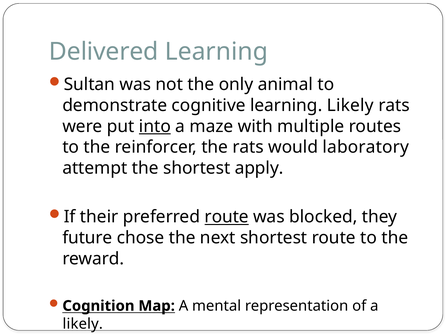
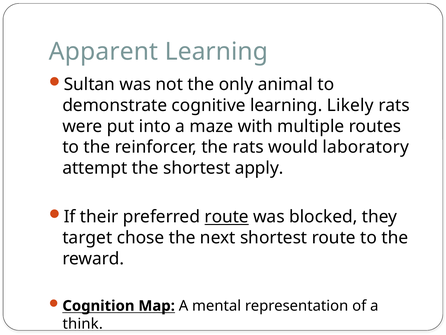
Delivered: Delivered -> Apparent (104, 52)
into underline: present -> none (155, 126)
future: future -> target (87, 237)
likely: likely -> think (83, 323)
